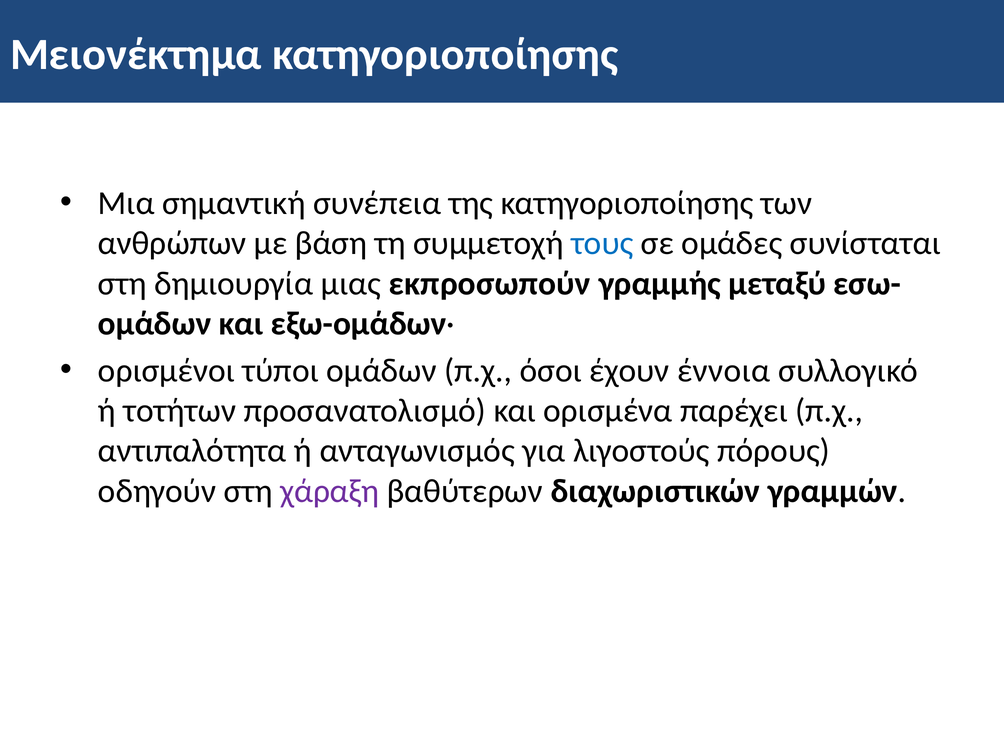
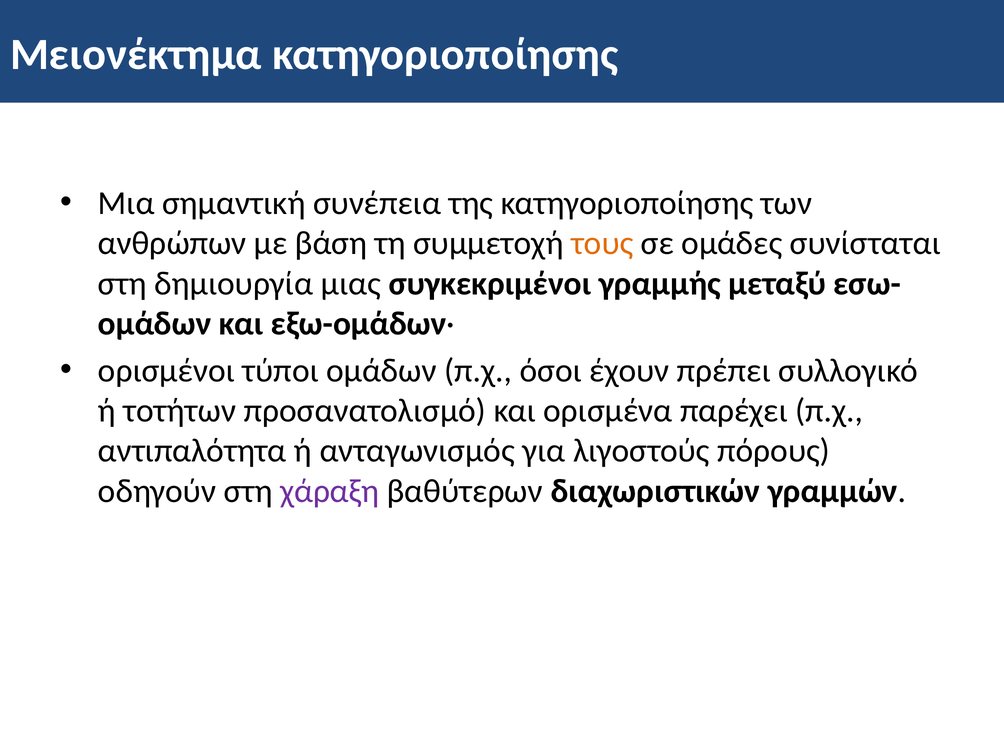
τους colour: blue -> orange (602, 243)
εκπροσωπούν: εκπροσωπούν -> συγκεκριμένοι (490, 283)
έννοια: έννοια -> πρέπει (724, 370)
